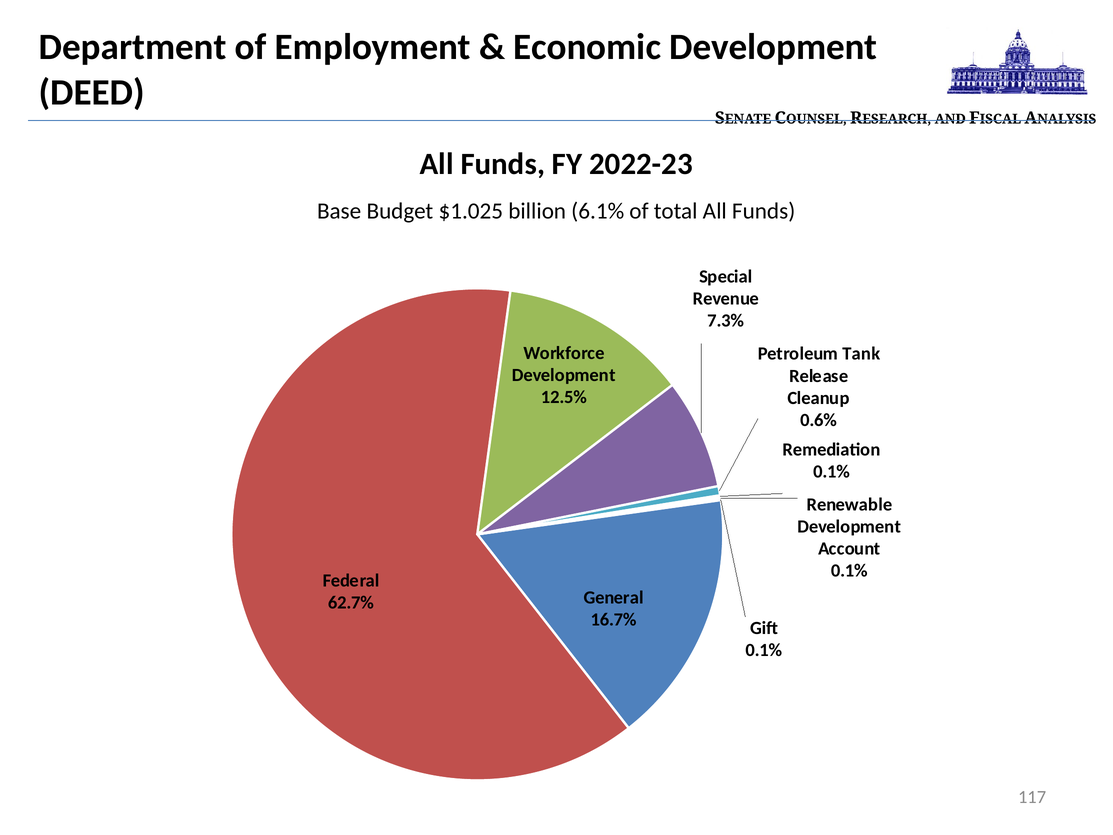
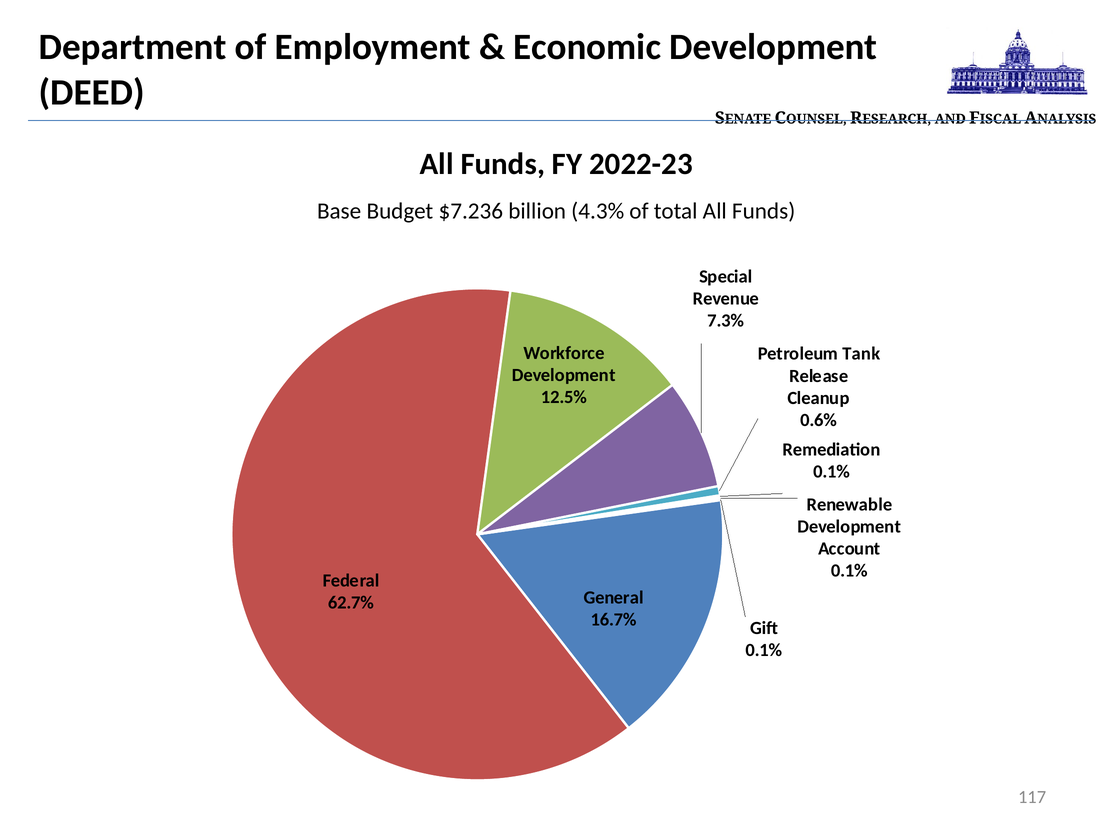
$1.025: $1.025 -> $7.236 (471, 211)
6.1%: 6.1% -> 4.3% (598, 211)
